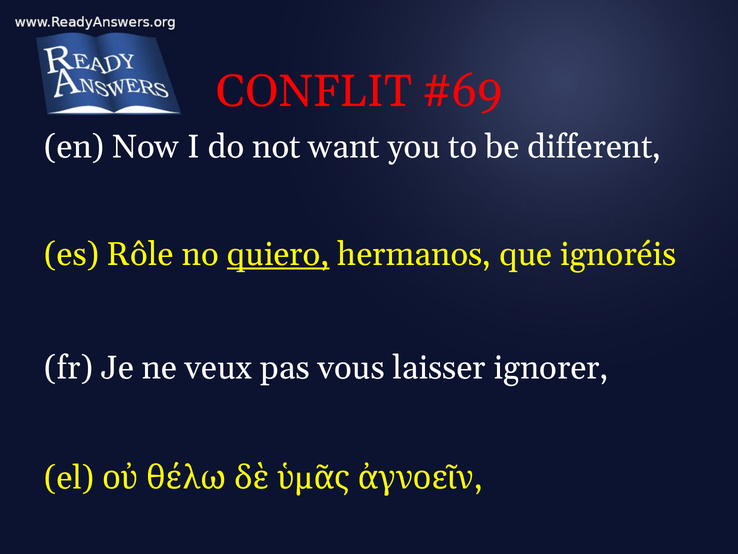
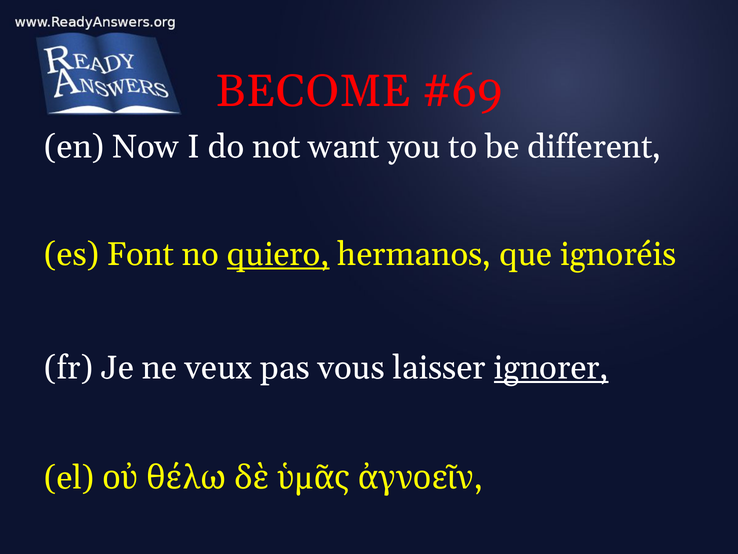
CONFLIT: CONFLIT -> BECOME (314, 91)
Rôle: Rôle -> Font (141, 254)
ignorer underline: none -> present (551, 368)
